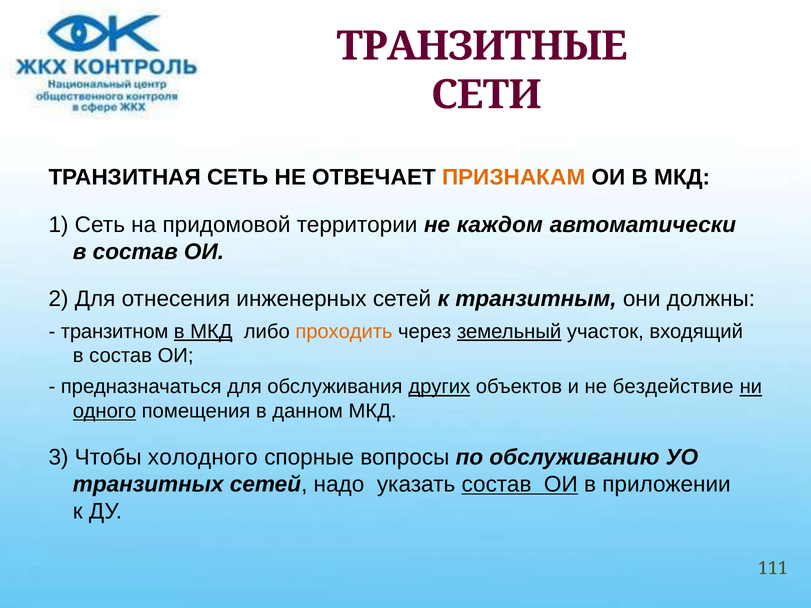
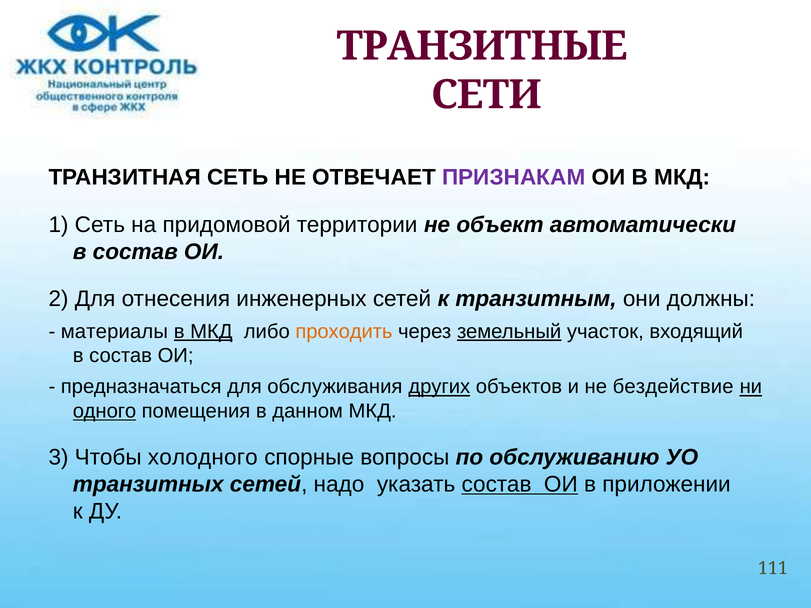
ПРИЗНАКАМ colour: orange -> purple (514, 177)
каждом: каждом -> объект (500, 225)
транзитном: транзитном -> материалы (114, 331)
